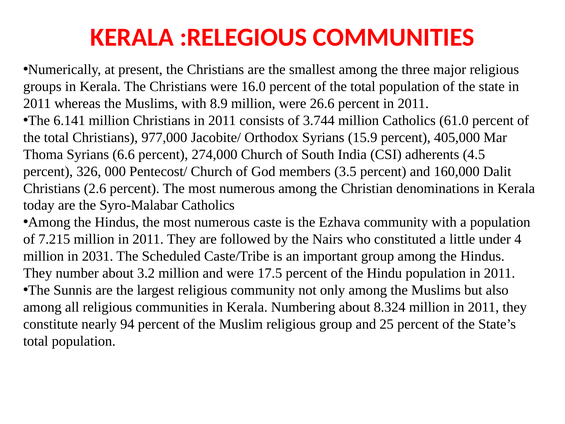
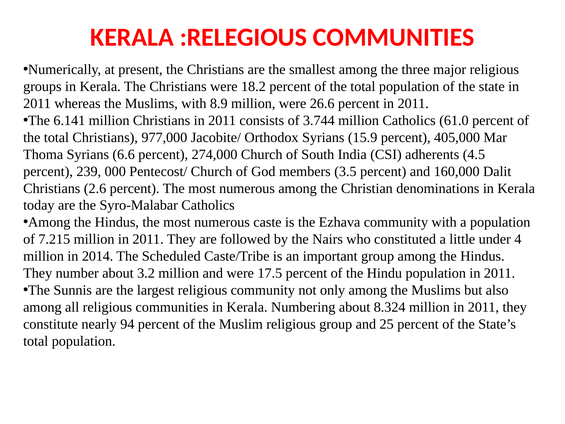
16.0: 16.0 -> 18.2 (253, 87)
326: 326 -> 239 (89, 171)
2031: 2031 -> 2014 (98, 256)
